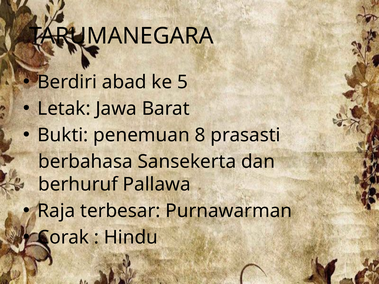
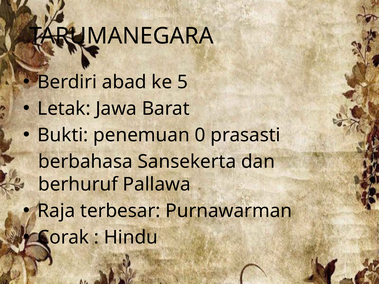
8: 8 -> 0 (200, 135)
